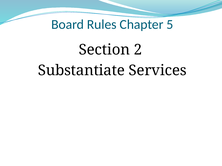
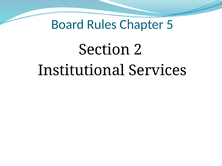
Substantiate: Substantiate -> Institutional (81, 71)
